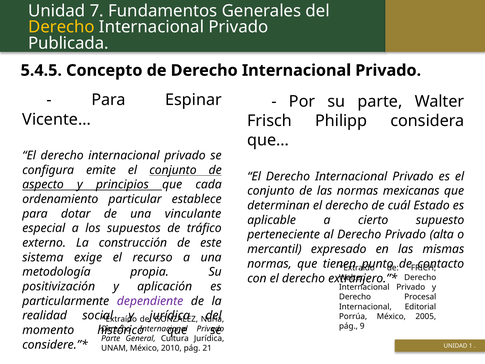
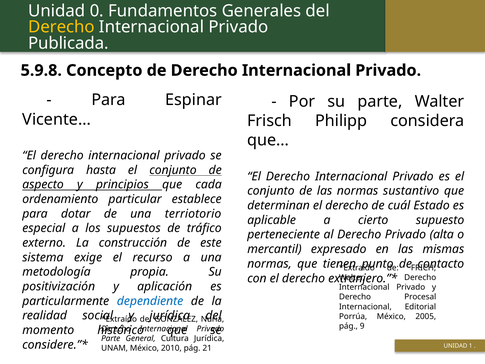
7: 7 -> 0 (97, 11)
5.4.5: 5.4.5 -> 5.9.8 (41, 70)
emite: emite -> hasta (101, 170)
mexicanas: mexicanas -> sustantivo (411, 191)
vinculante: vinculante -> terriotorio (193, 214)
dependiente colour: purple -> blue (150, 301)
